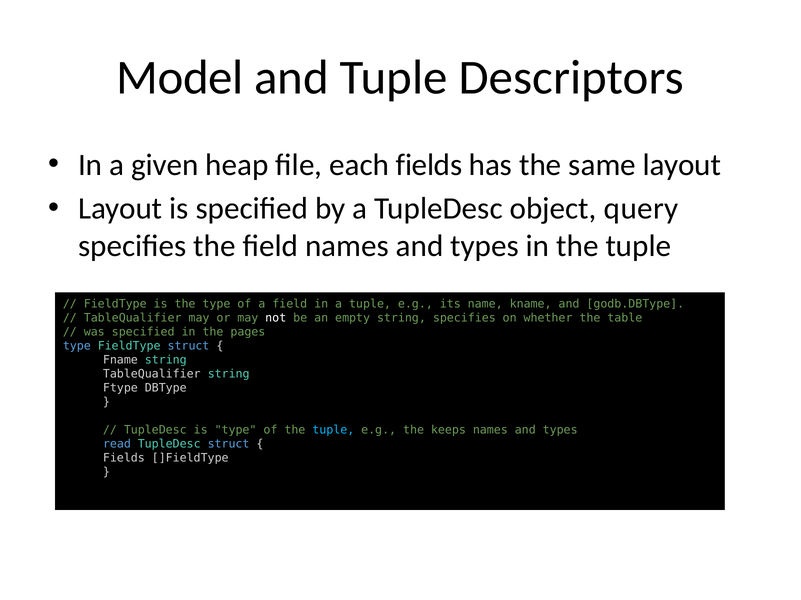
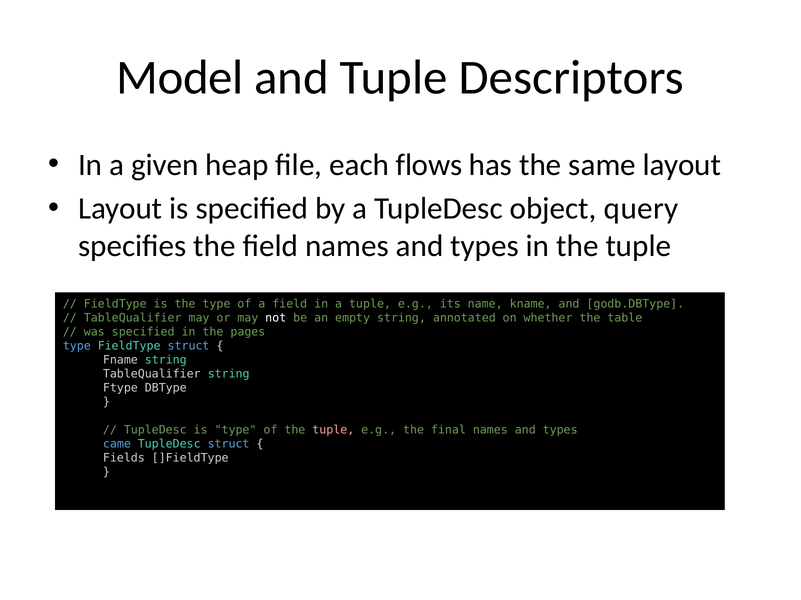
each fields: fields -> flows (429, 165)
string specifies: specifies -> annotated (464, 318)
tuple colour: light blue -> pink (333, 430)
keeps: keeps -> final (448, 430)
read: read -> came (117, 444)
